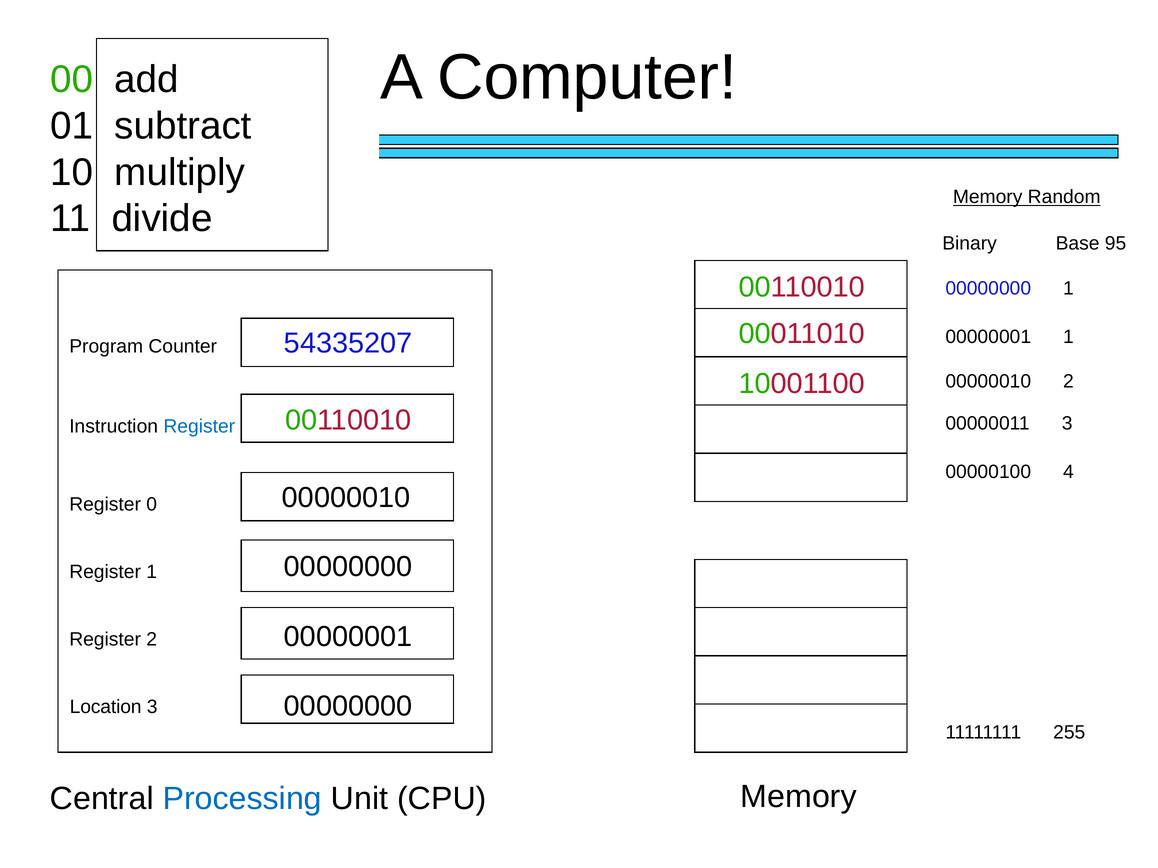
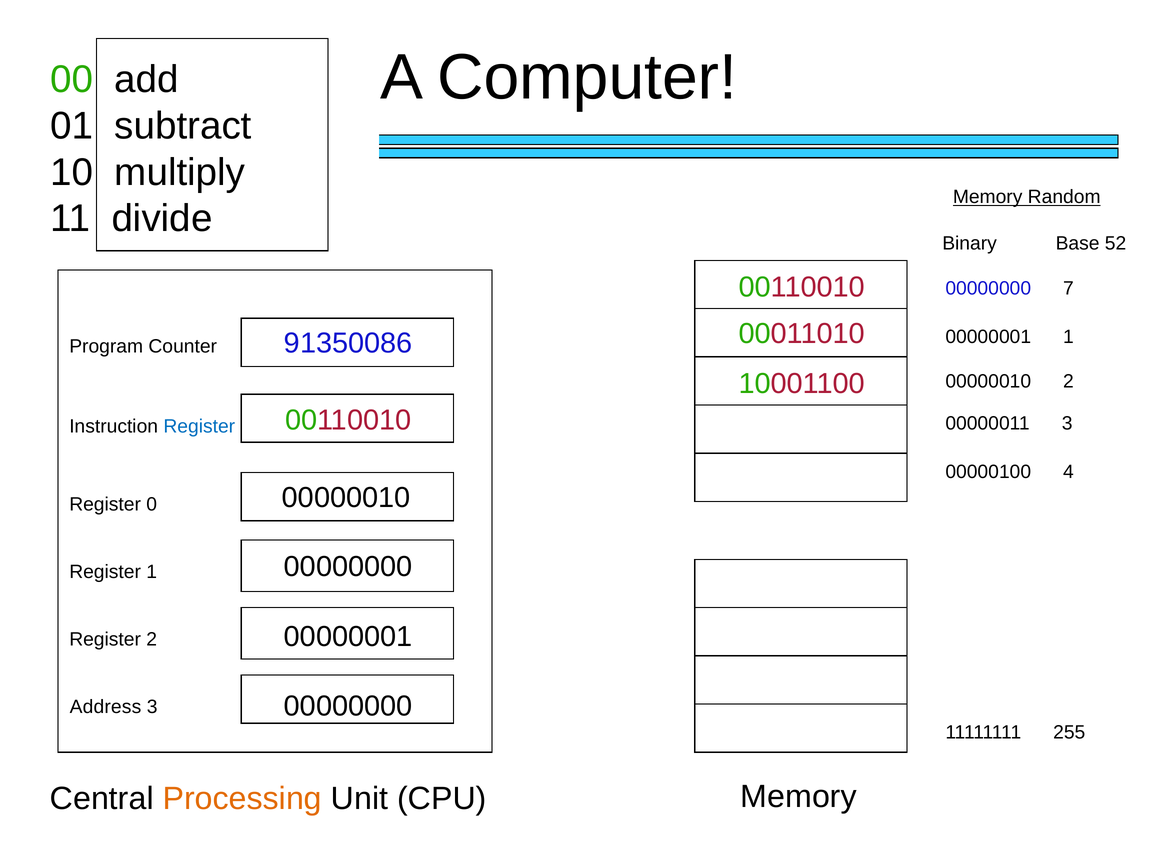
95: 95 -> 52 (1116, 243)
00000000 1: 1 -> 7 (1068, 289)
54335207: 54335207 -> 91350086 (348, 343)
Location: Location -> Address (105, 708)
Processing colour: blue -> orange (242, 799)
